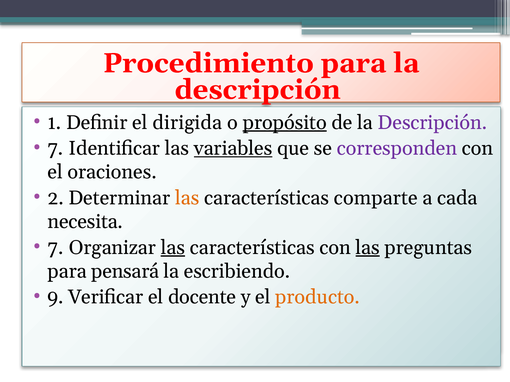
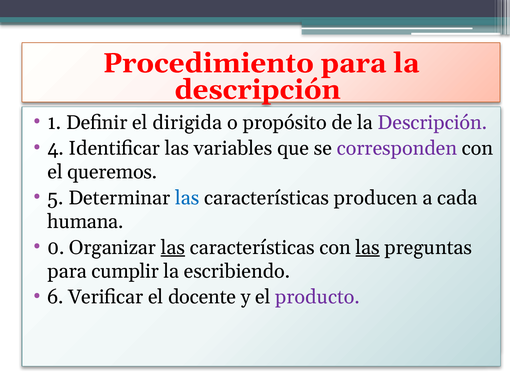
propósito underline: present -> none (285, 123)
7: 7 -> 4 (56, 149)
variables underline: present -> none (233, 149)
oraciones: oraciones -> queremos (112, 172)
2: 2 -> 5 (56, 198)
las colour: orange -> blue (187, 198)
comparte: comparte -> producen (376, 198)
necesita: necesita -> humana (85, 222)
7: 7 -> 0 (56, 248)
pensará: pensará -> cumplir (125, 272)
9: 9 -> 6 (55, 297)
producto colour: orange -> purple (318, 297)
